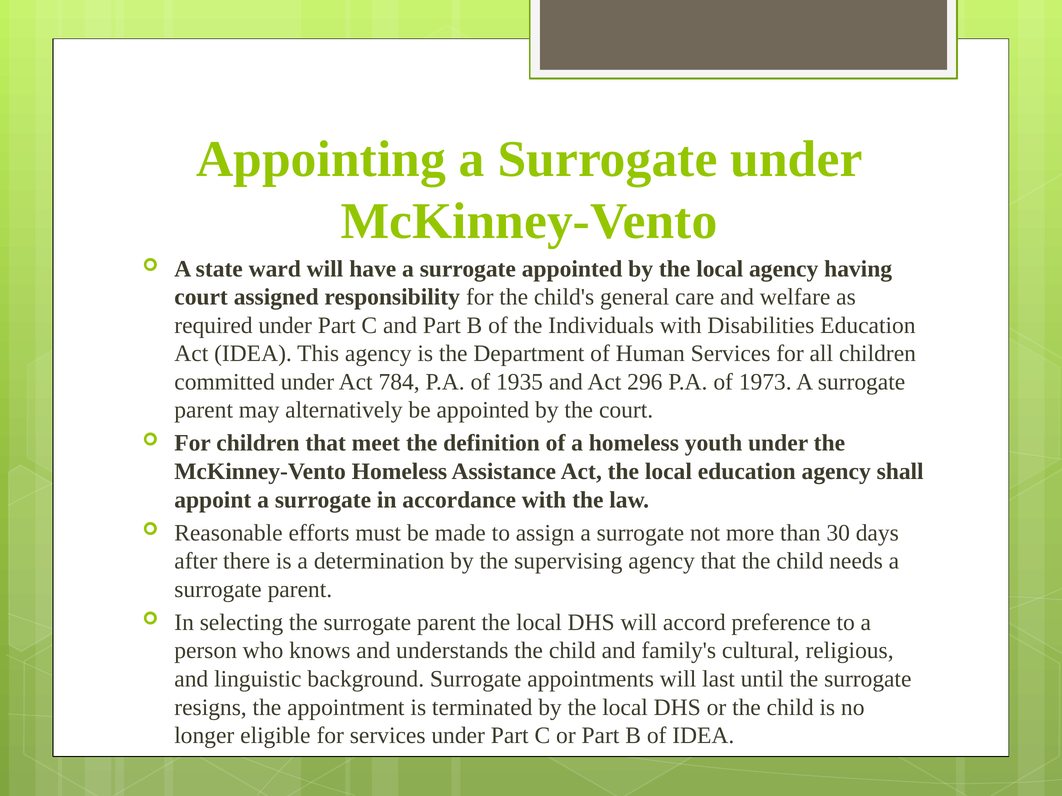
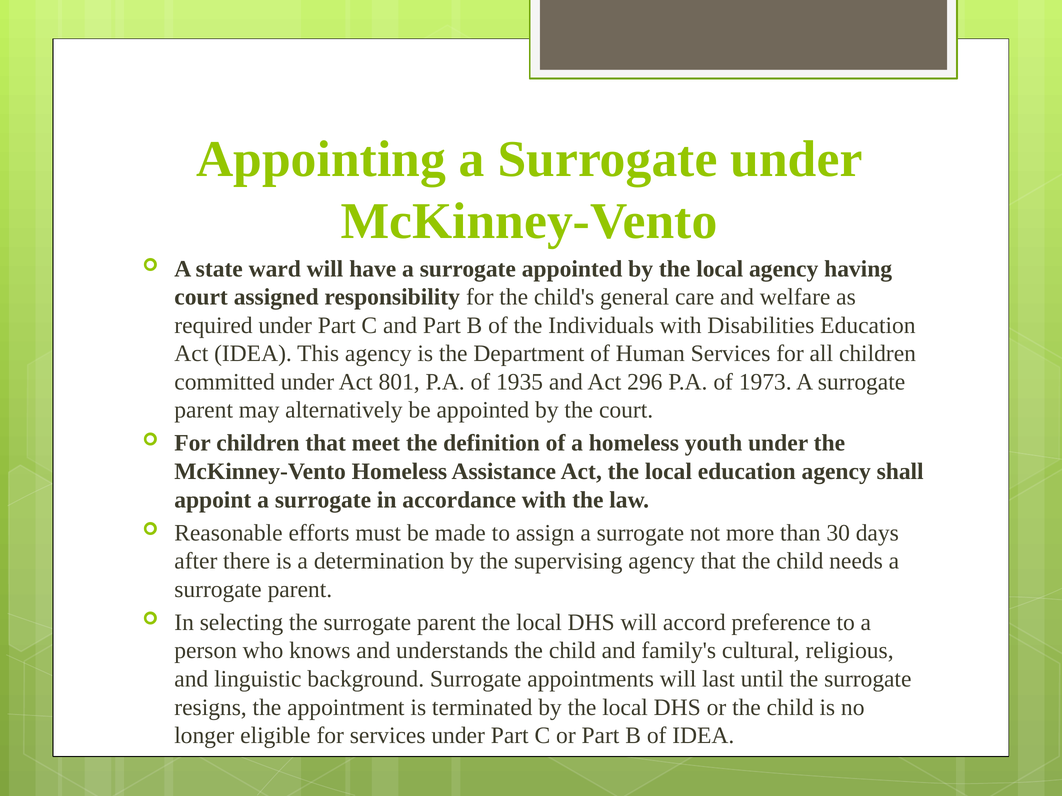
784: 784 -> 801 (399, 382)
